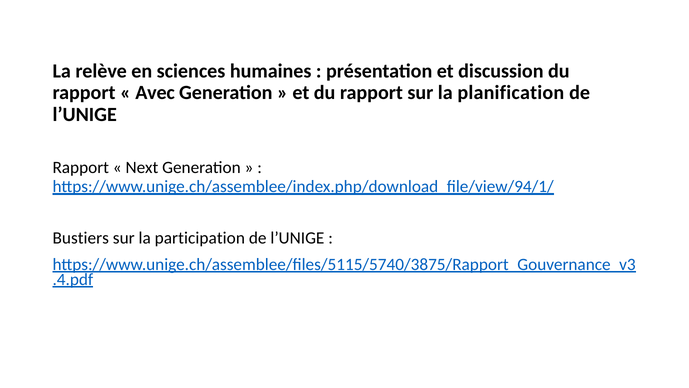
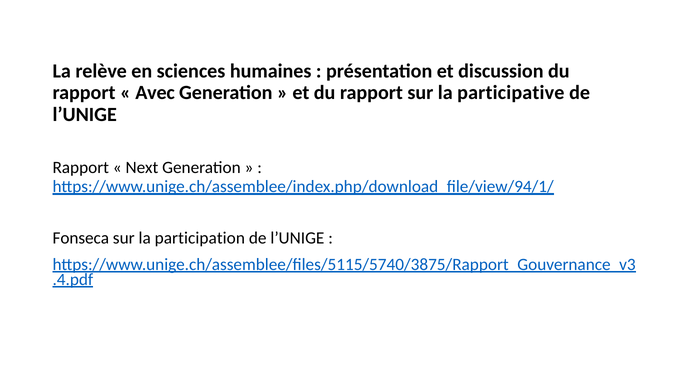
planification: planification -> participative (511, 93)
Bustiers: Bustiers -> Fonseca (81, 238)
